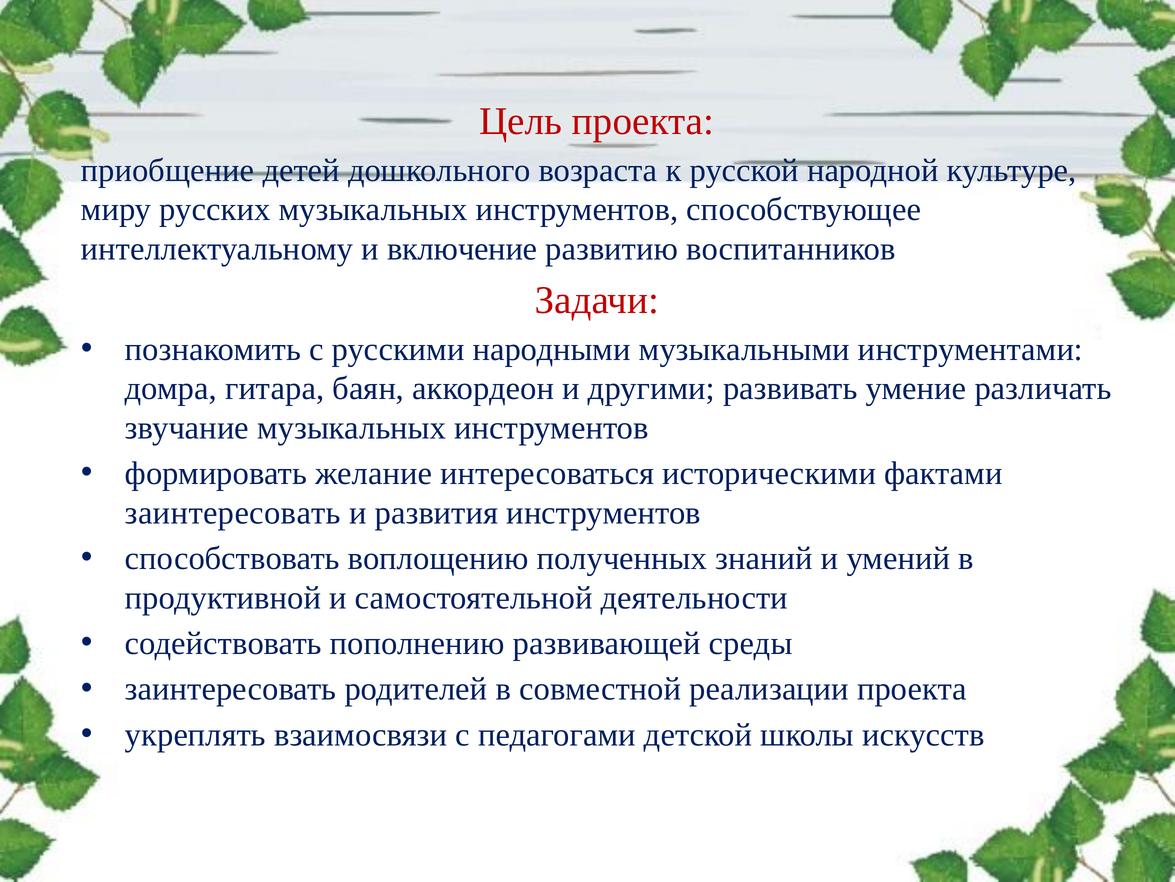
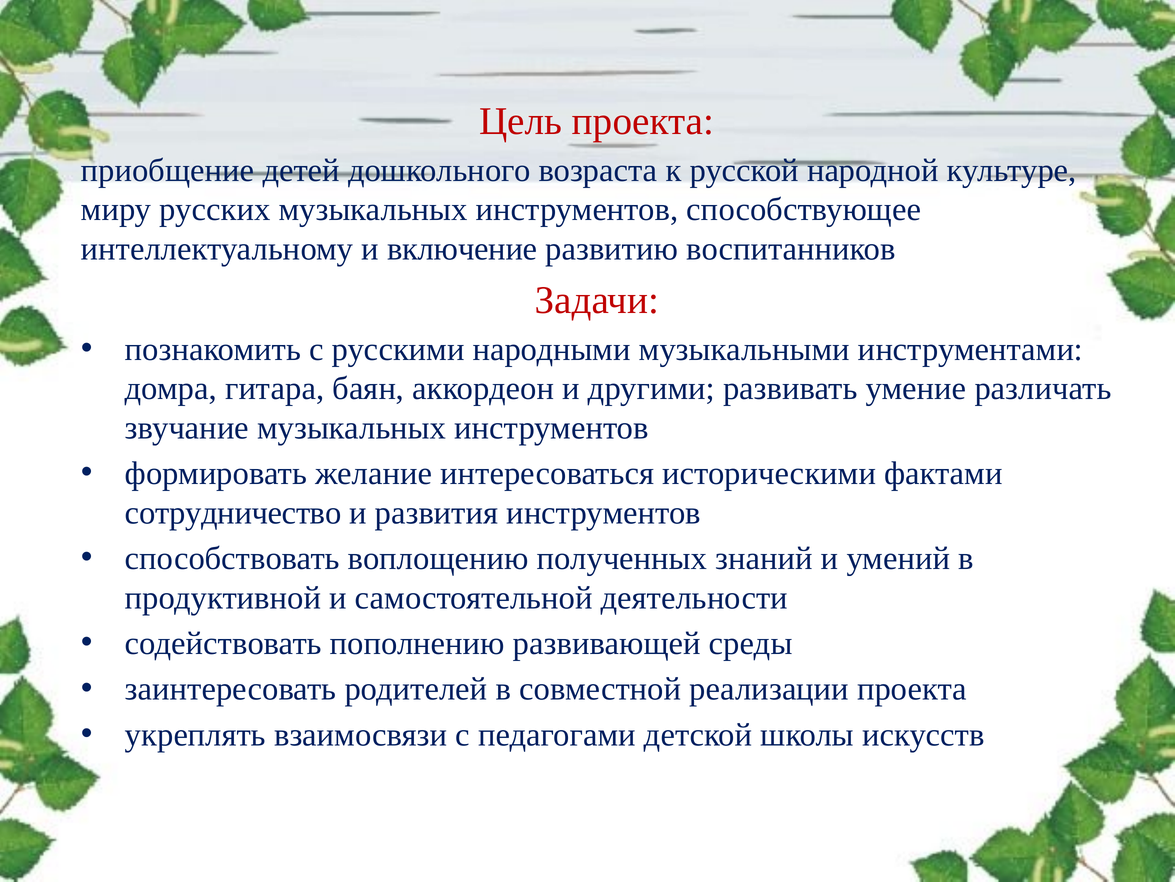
заинтересовать: заинтересовать -> сотрудничество (233, 512)
